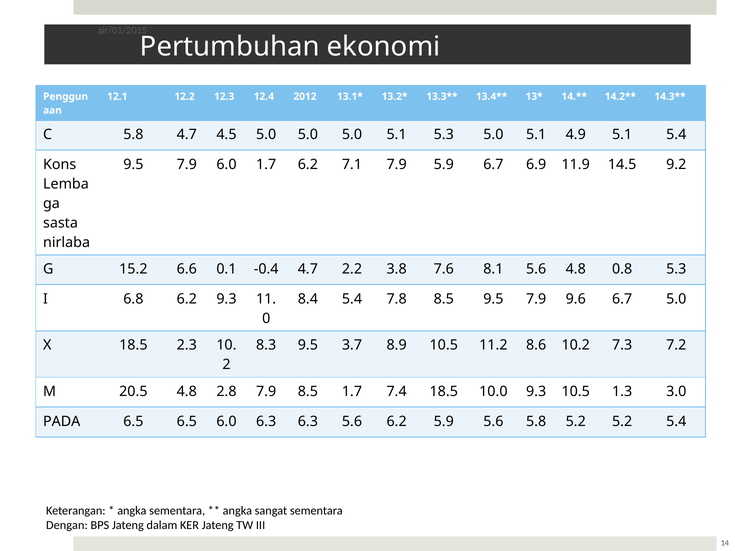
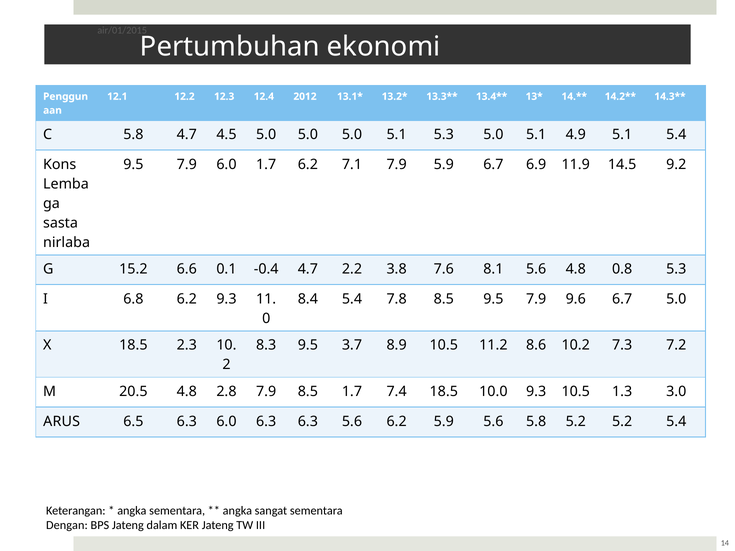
PADA: PADA -> ARUS (62, 422)
6.5 6.5: 6.5 -> 6.3 (187, 422)
